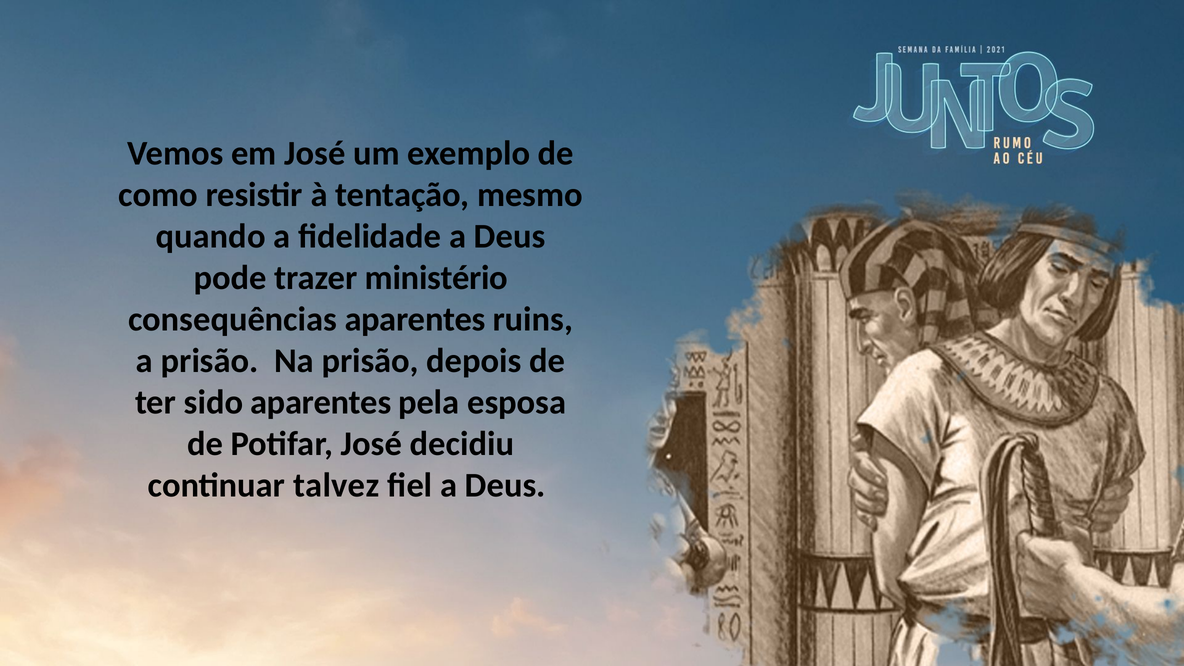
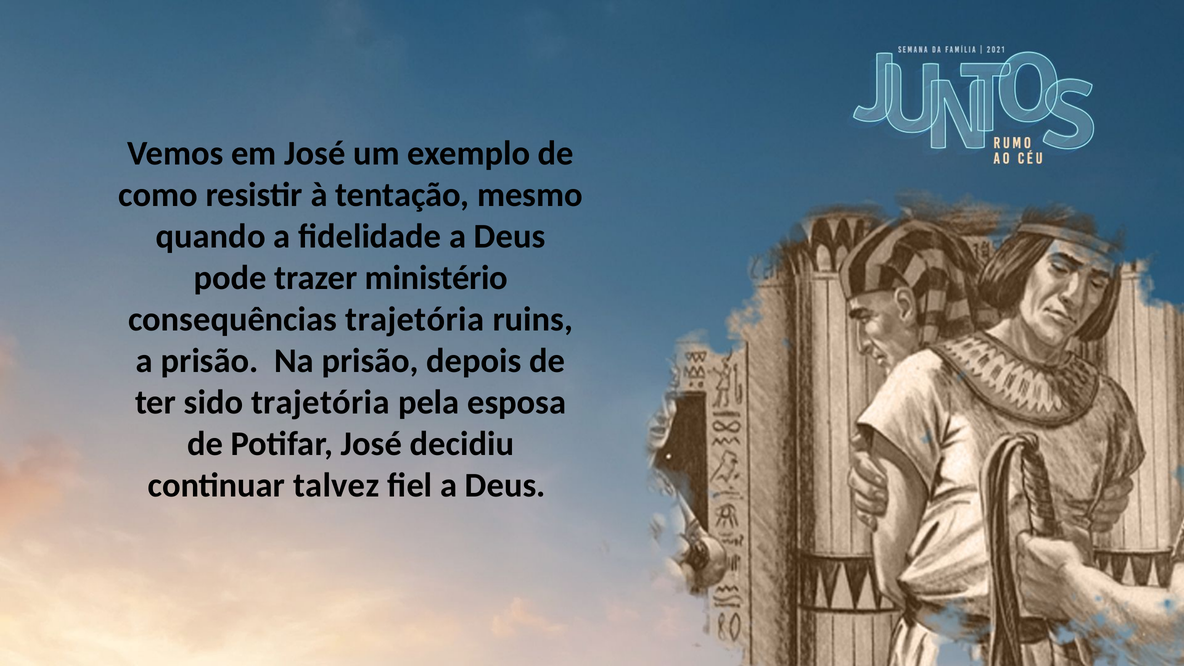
consequências aparentes: aparentes -> trajetória (415, 319)
sido aparentes: aparentes -> trajetória (320, 402)
